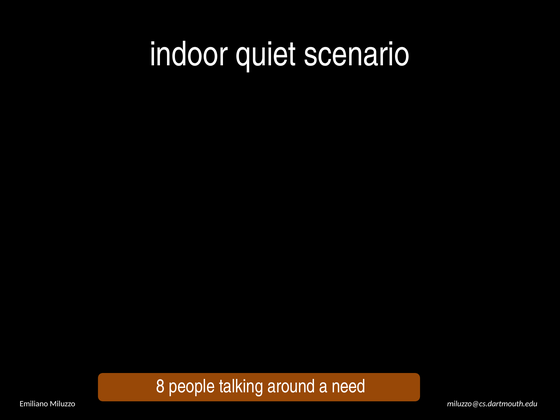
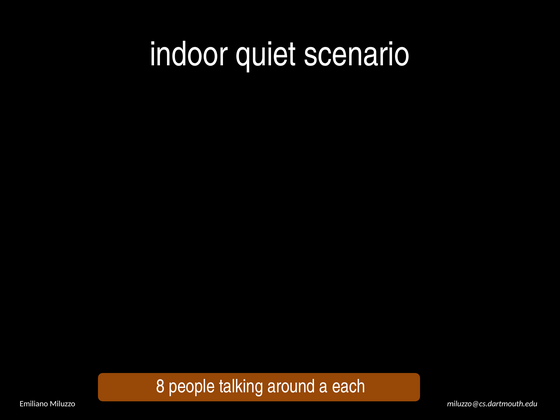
need: need -> each (349, 386)
